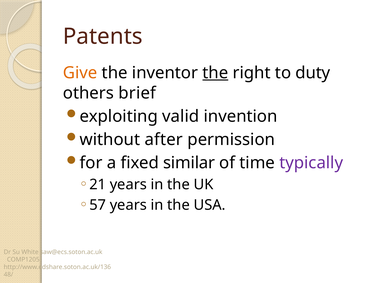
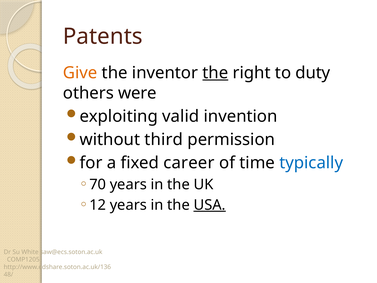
brief: brief -> were (137, 93)
after: after -> third (164, 139)
similar: similar -> career (189, 163)
typically colour: purple -> blue (311, 163)
21: 21 -> 70 (98, 184)
57: 57 -> 12 (98, 205)
USA underline: none -> present (210, 205)
